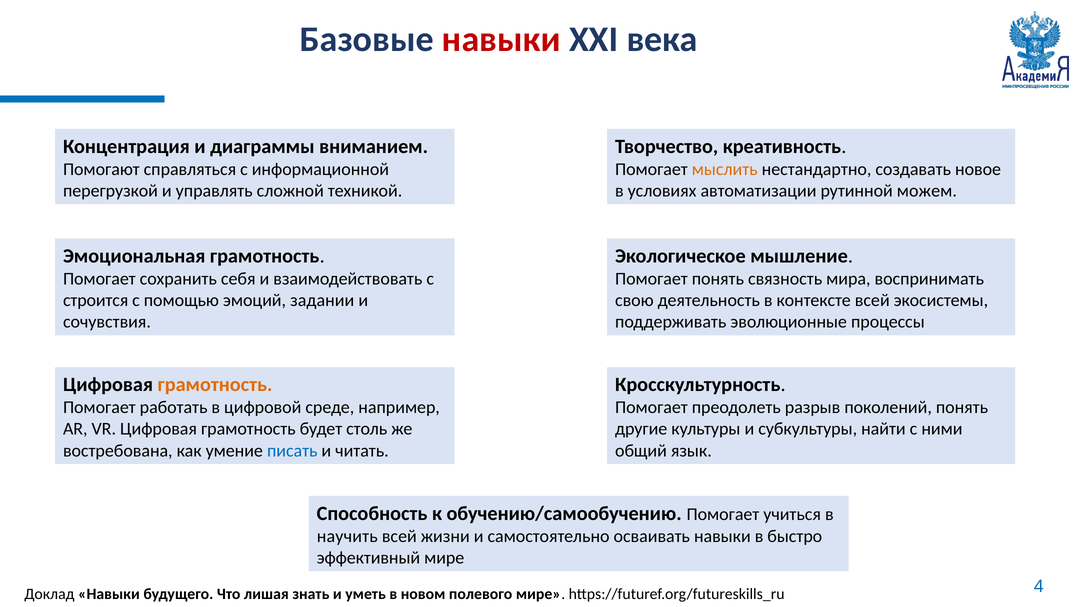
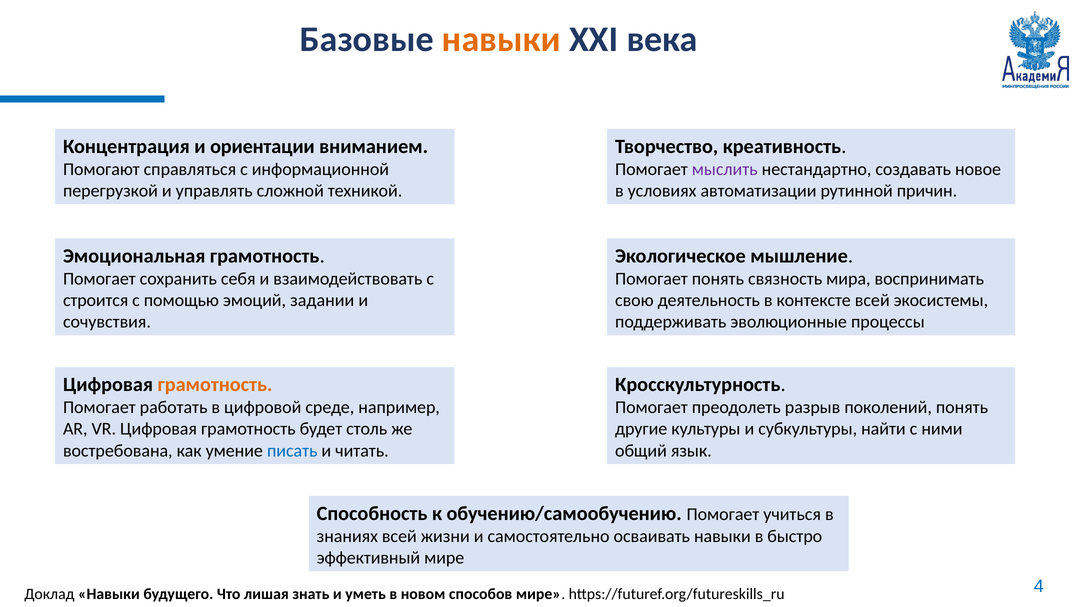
навыки colour: red -> orange (501, 39)
диаграммы: диаграммы -> ориентации (262, 147)
мыслить colour: orange -> purple (725, 169)
можем: можем -> причин (927, 191)
научить: научить -> знаниях (347, 537)
полевого: полевого -> способов (481, 595)
